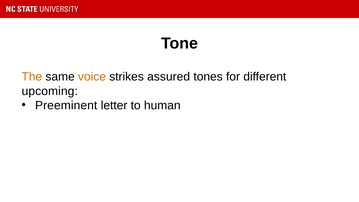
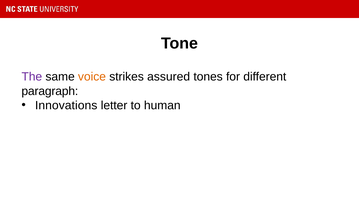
The colour: orange -> purple (32, 77)
upcoming: upcoming -> paragraph (50, 91)
Preeminent: Preeminent -> Innovations (66, 105)
